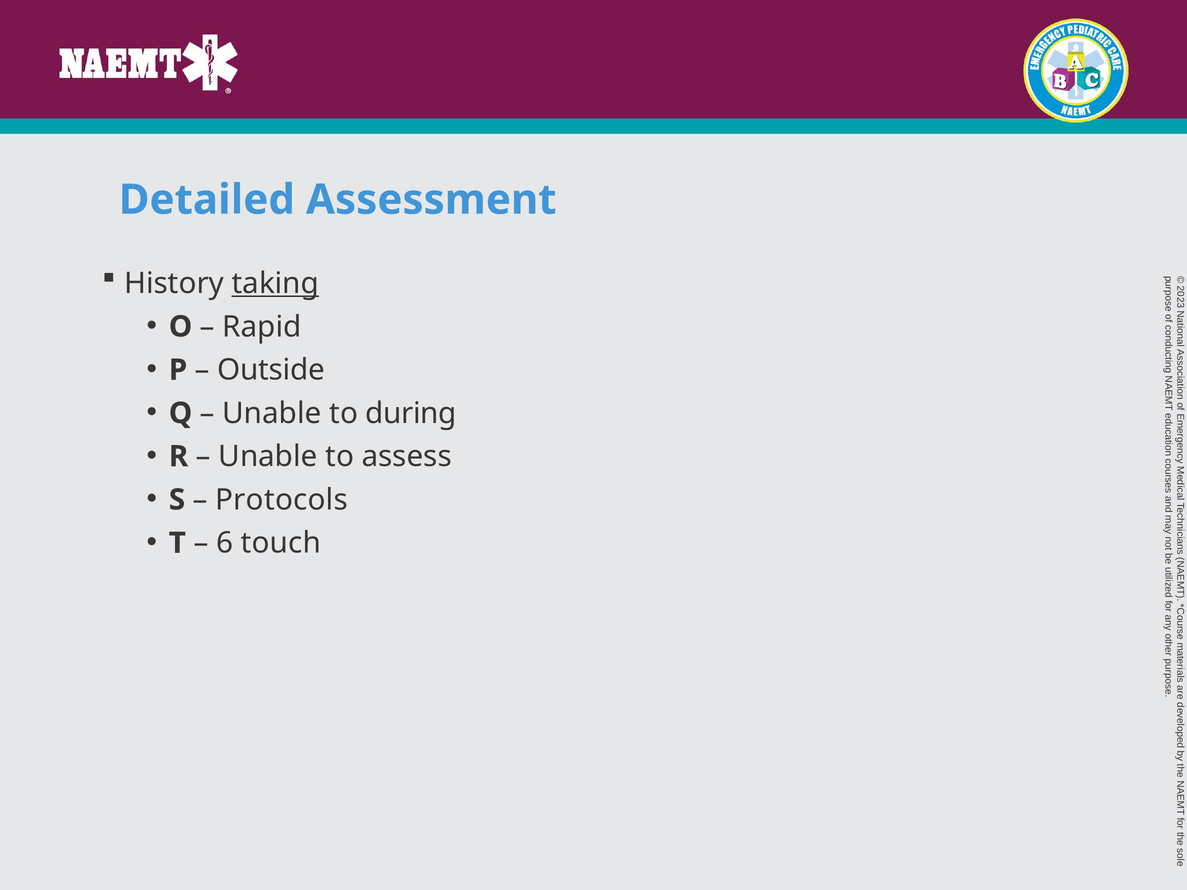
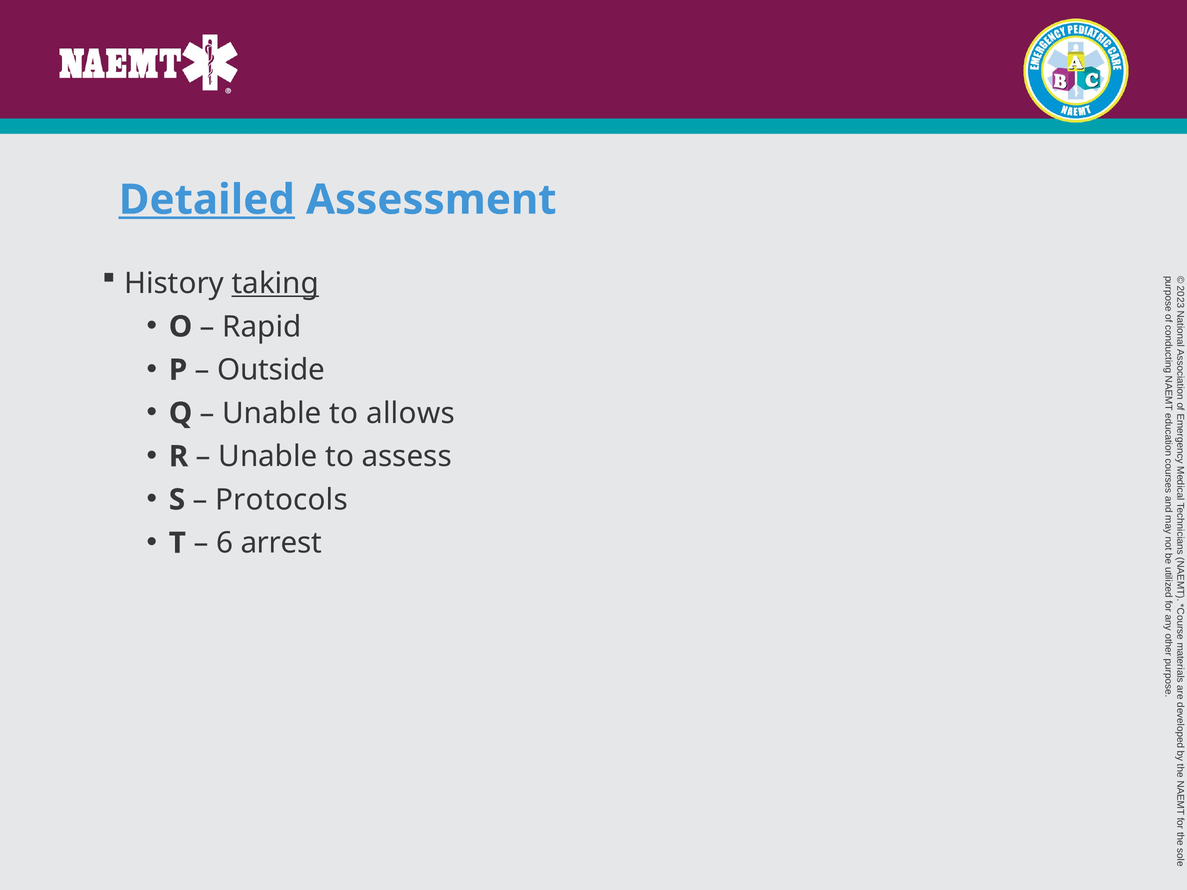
Detailed underline: none -> present (207, 200)
during: during -> allows (411, 413)
touch: touch -> arrest (281, 543)
